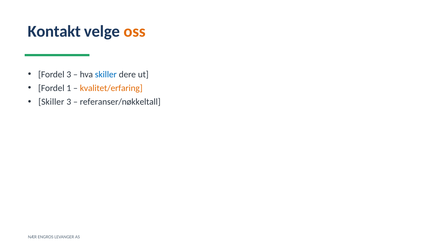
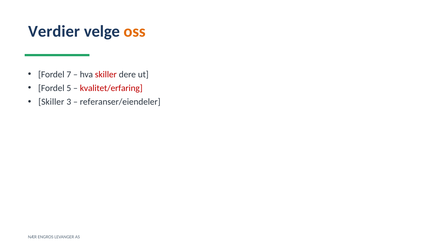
Kontakt: Kontakt -> Verdier (54, 31)
Fordel 3: 3 -> 7 (69, 74)
skiller colour: blue -> red (106, 74)
1: 1 -> 5 (69, 88)
kvalitet/erfaring colour: orange -> red (111, 88)
referanser/nøkkeltall: referanser/nøkkeltall -> referanser/eiendeler (120, 102)
